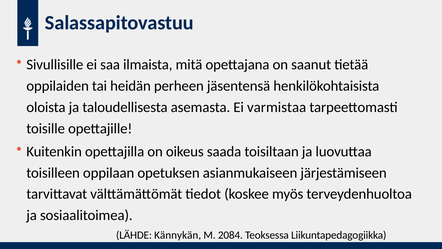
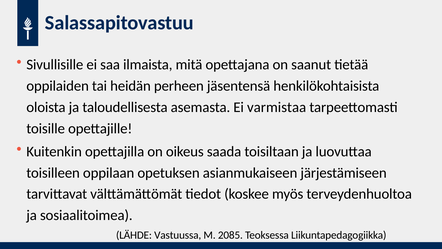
Kännykän: Kännykän -> Vastuussa (178, 235)
2084: 2084 -> 2085 (230, 235)
